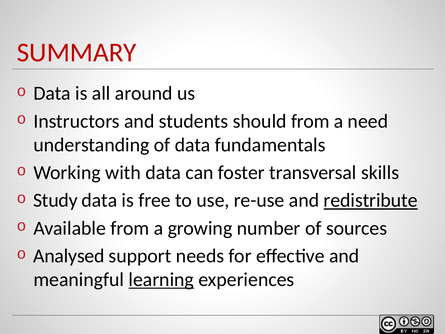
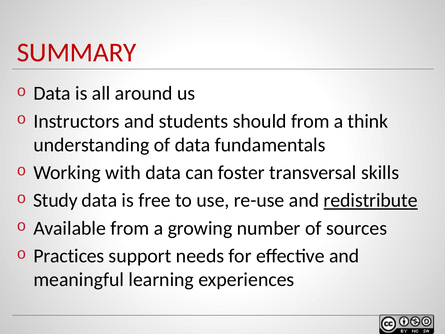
need: need -> think (368, 121)
Analysed: Analysed -> Practices (69, 256)
learning underline: present -> none (161, 279)
